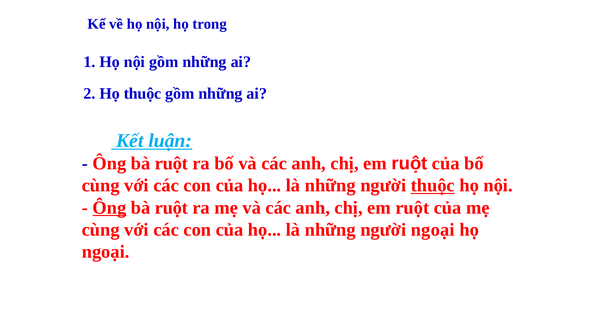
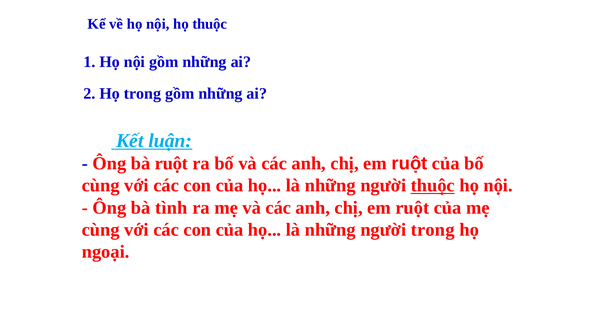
họ trong: trong -> thuộc (210, 24)
Họ thuộc: thuộc -> trong (142, 94)
Ông underline: present -> none (109, 208)
ruột: ruột -> tình (171, 208)
người ngoại: ngoại -> trong (433, 230)
